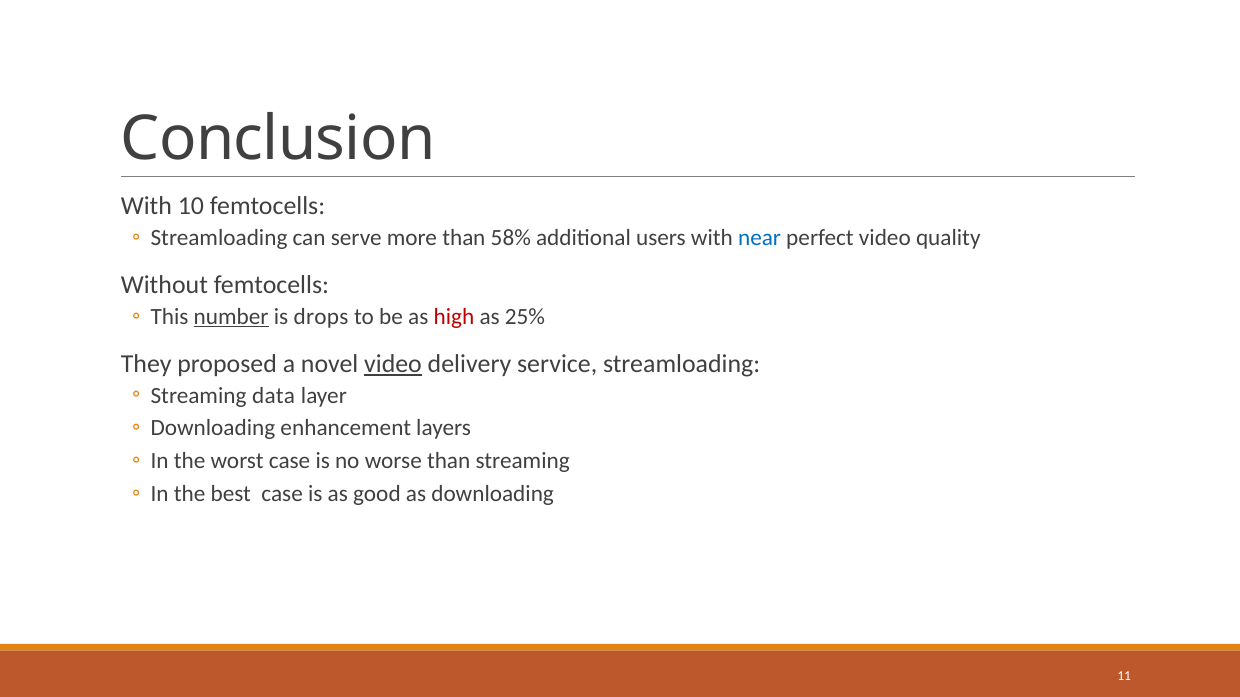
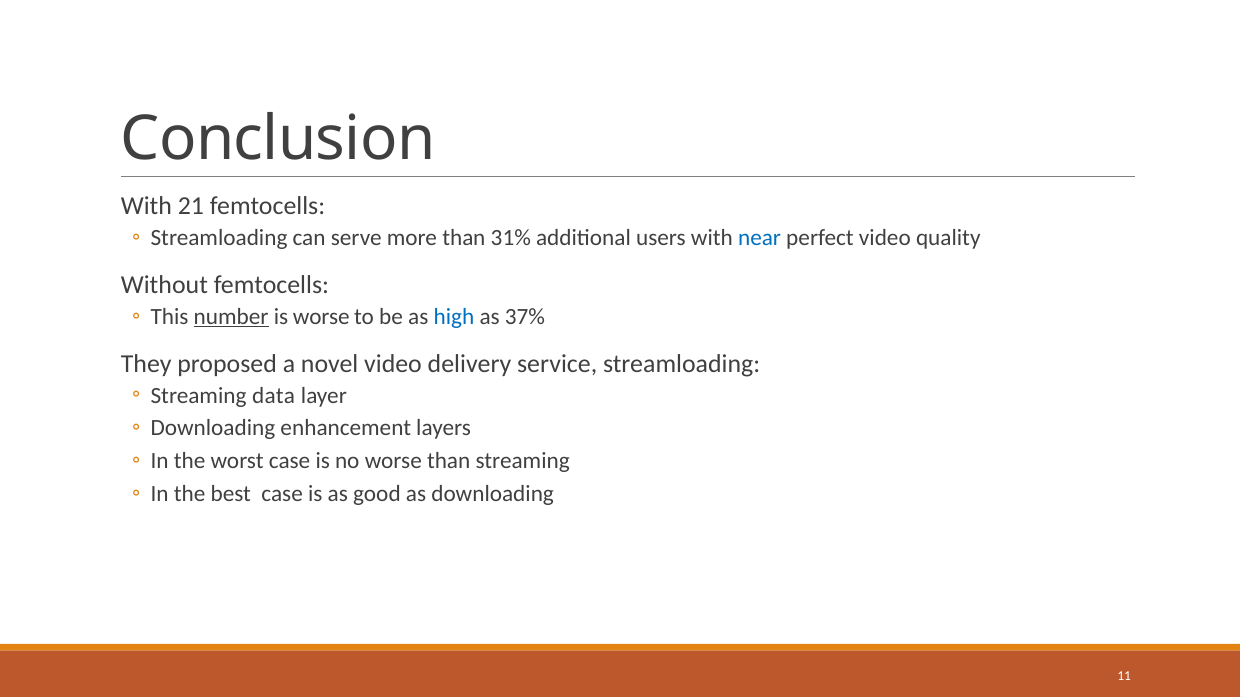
10: 10 -> 21 (191, 206)
58%: 58% -> 31% (511, 238)
is drops: drops -> worse (321, 317)
high colour: red -> blue (454, 317)
25%: 25% -> 37% (525, 317)
video underline: present -> none (393, 364)
